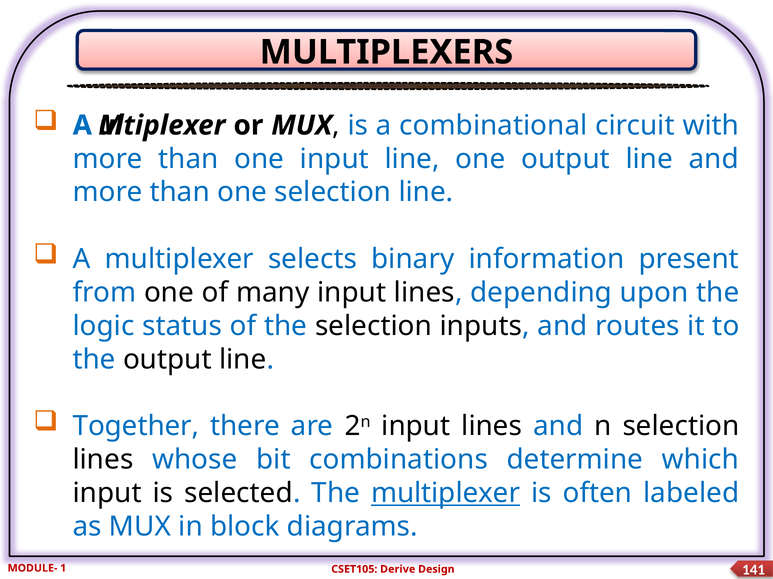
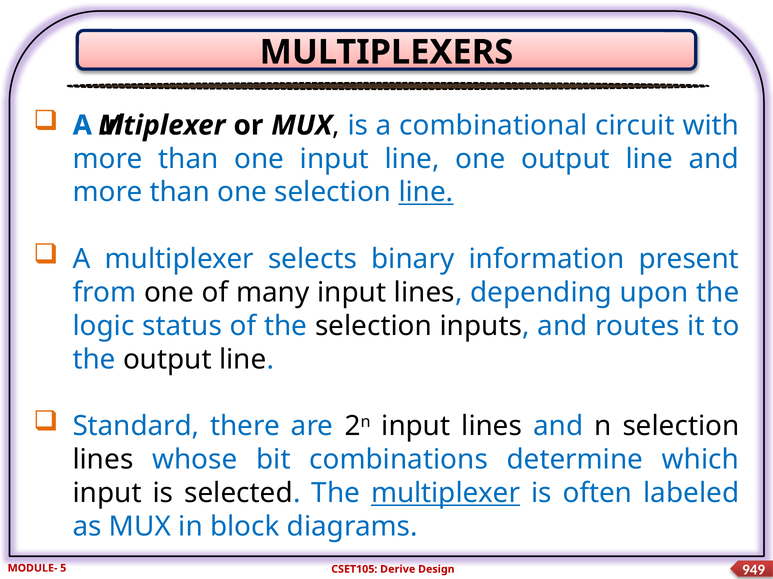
line underline: none -> present (426, 193)
Together: Together -> Standard (136, 427)
1: 1 -> 5 (63, 569)
141: 141 -> 949 (754, 570)
